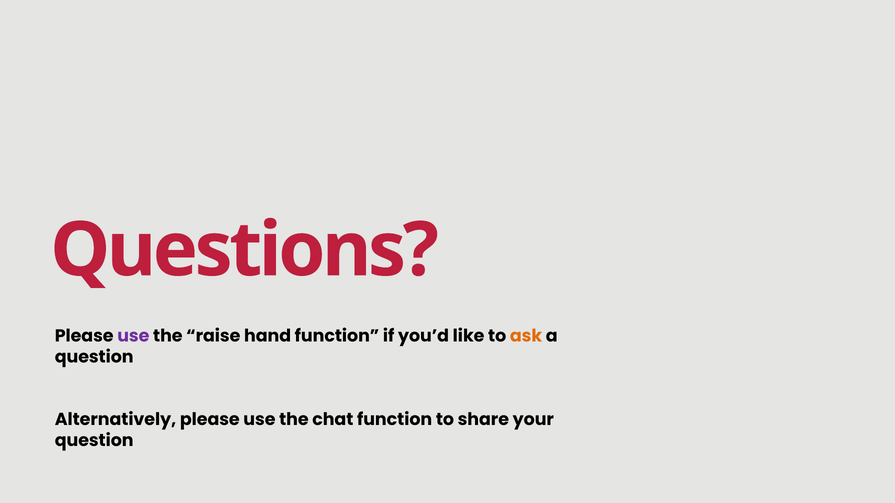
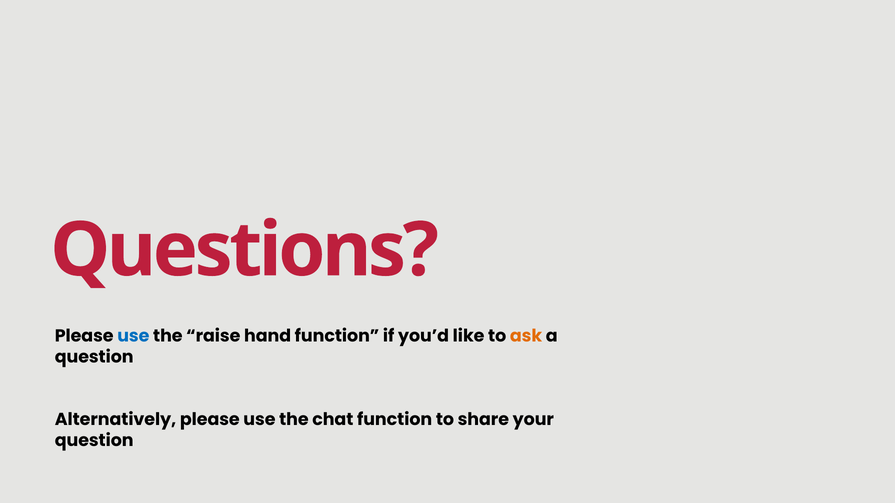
use colour: purple -> blue (133, 336)
